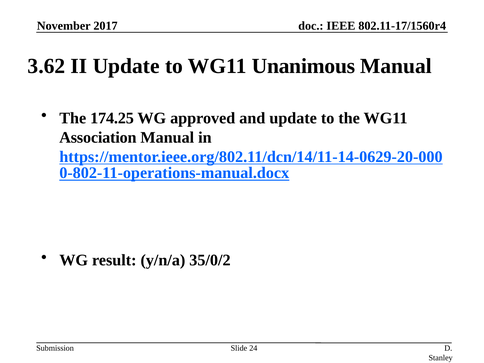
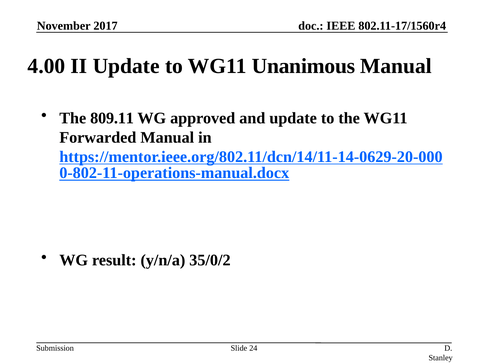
3.62: 3.62 -> 4.00 (46, 66)
174.25: 174.25 -> 809.11 (112, 118)
Association: Association -> Forwarded (98, 137)
